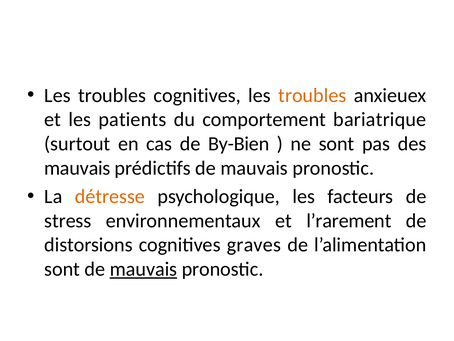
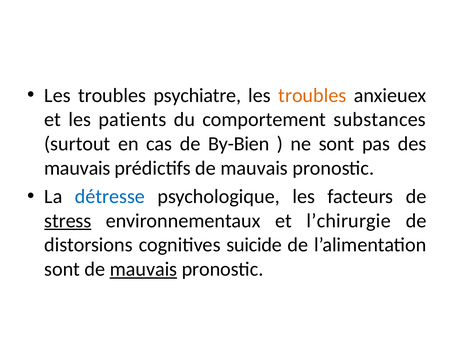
troubles cognitives: cognitives -> psychiatre (197, 95)
bariatrique: bariatrique -> substances (380, 119)
détresse colour: orange -> blue (110, 196)
stress underline: none -> present (68, 220)
l’rarement: l’rarement -> l’chirurgie (349, 220)
graves: graves -> suicide (254, 245)
